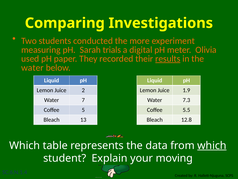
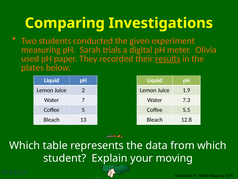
more: more -> given (140, 41)
water: water -> plates (33, 67)
which underline: present -> none (212, 145)
